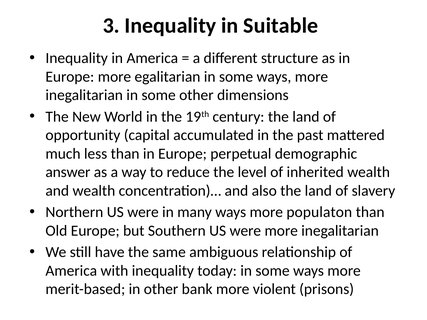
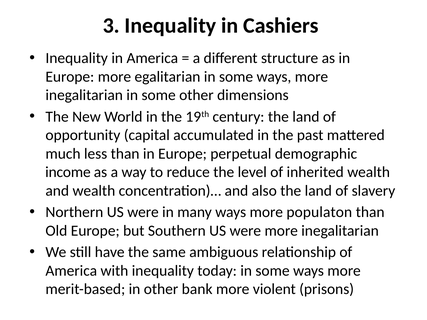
Suitable: Suitable -> Cashiers (281, 26)
answer: answer -> income (68, 172)
